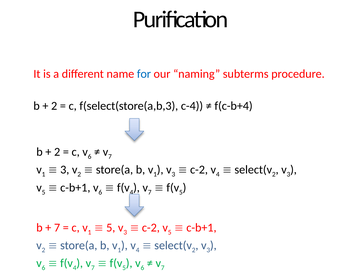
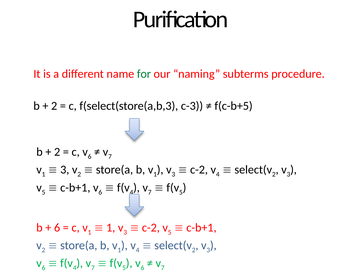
for colour: blue -> green (144, 74)
c-4: c-4 -> c-3 (192, 106)
f(c-b+4: f(c-b+4 -> f(c-b+5 (234, 106)
7: 7 -> 6 (57, 227)
5: 5 -> 1 (111, 227)
